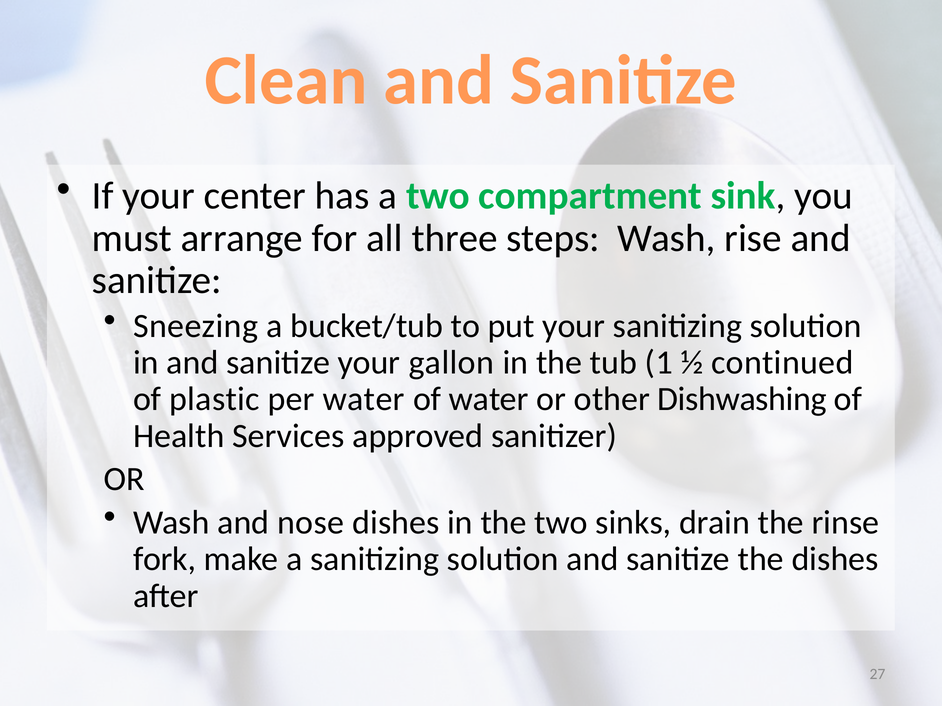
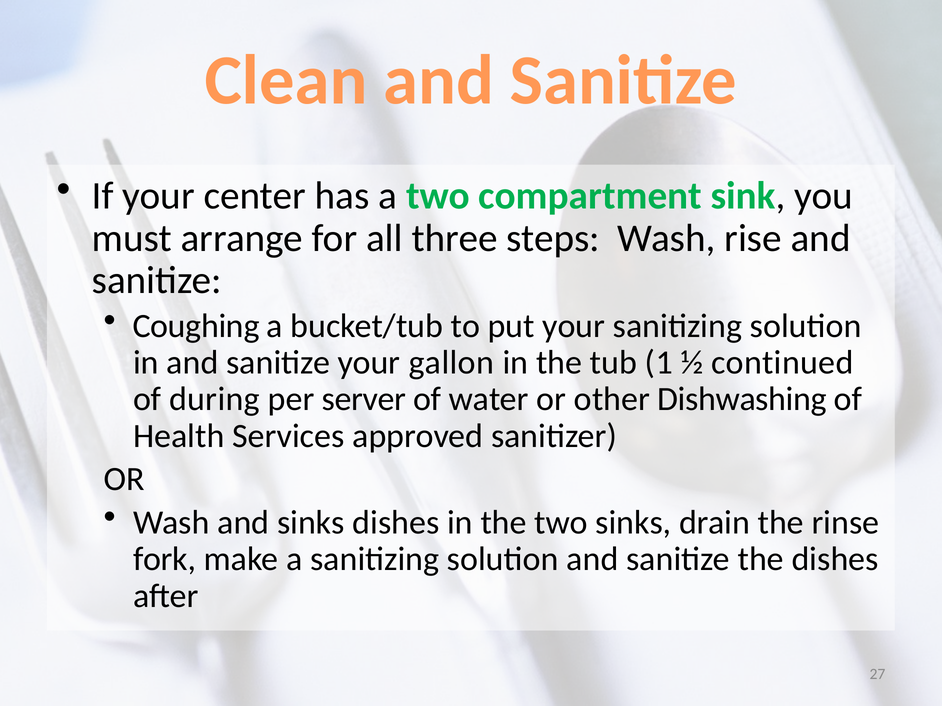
Sneezing: Sneezing -> Coughing (196, 326)
plastic: plastic -> during (214, 400)
per water: water -> server (364, 400)
and nose: nose -> sinks (311, 523)
